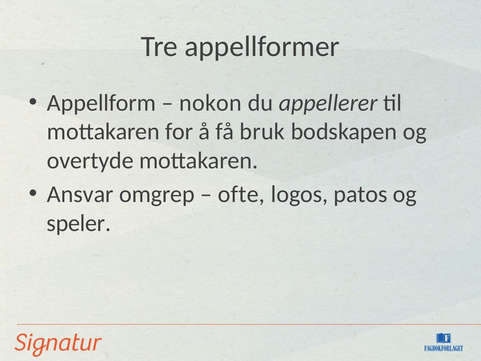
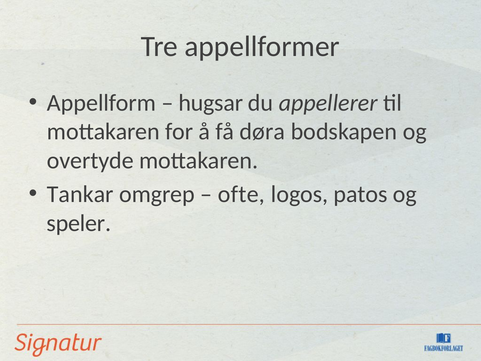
nokon: nokon -> hugsar (211, 103)
bruk: bruk -> døra (262, 132)
Ansvar: Ansvar -> Tankar (80, 194)
